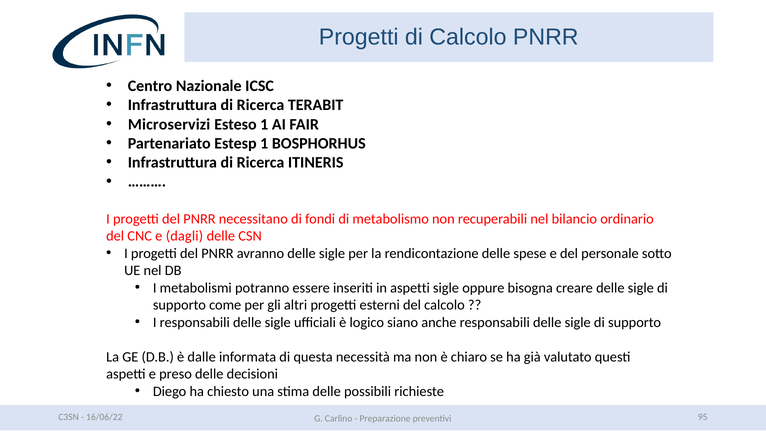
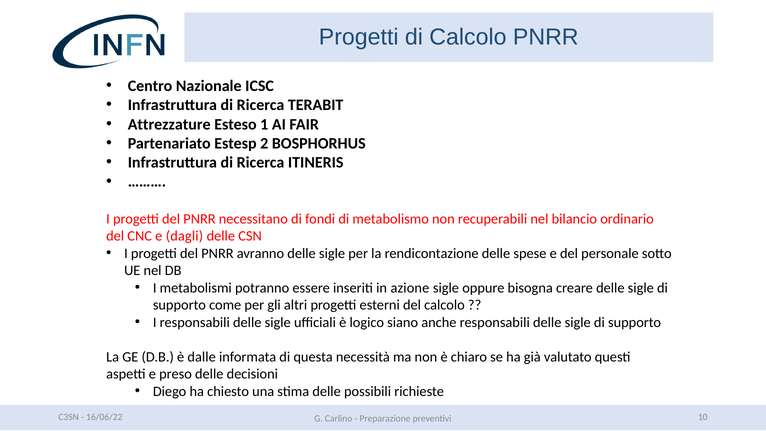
Microservizi: Microservizi -> Attrezzature (169, 124)
Estesp 1: 1 -> 2 (264, 143)
in aspetti: aspetti -> azione (410, 288)
95: 95 -> 10 (703, 417)
